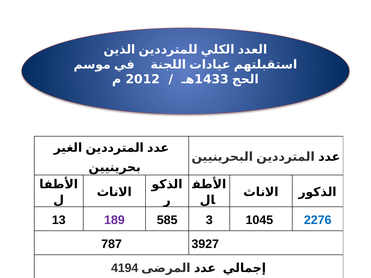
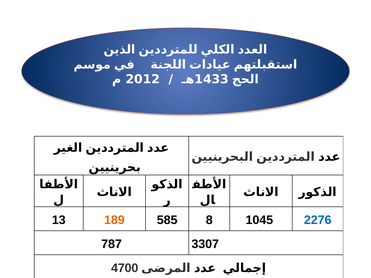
189 colour: purple -> orange (114, 220)
3: 3 -> 8 (209, 220)
3927: 3927 -> 3307 (205, 244)
4194: 4194 -> 4700 (125, 268)
